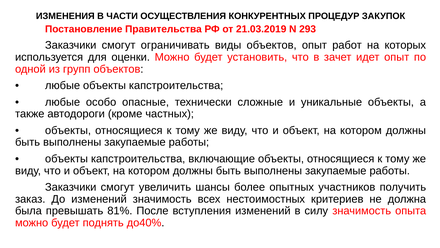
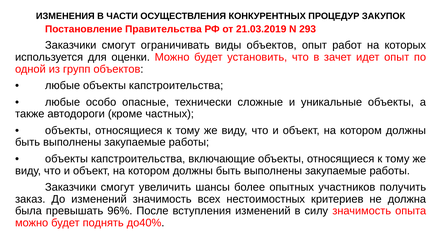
81%: 81% -> 96% (120, 211)
